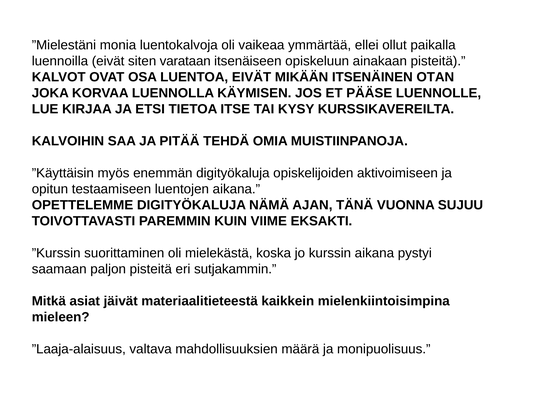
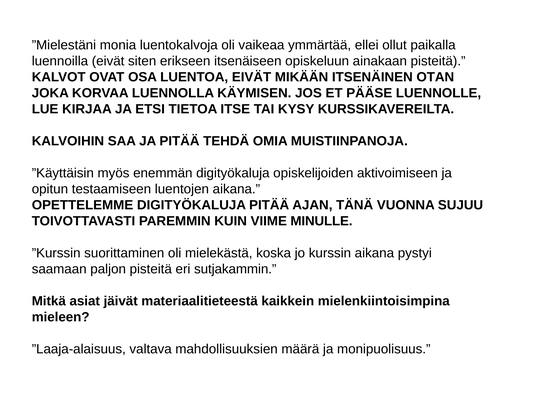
varataan: varataan -> erikseen (185, 61)
DIGITYÖKALUJA NÄMÄ: NÄMÄ -> PITÄÄ (269, 206)
EKSAKTI: EKSAKTI -> MINULLE (321, 222)
